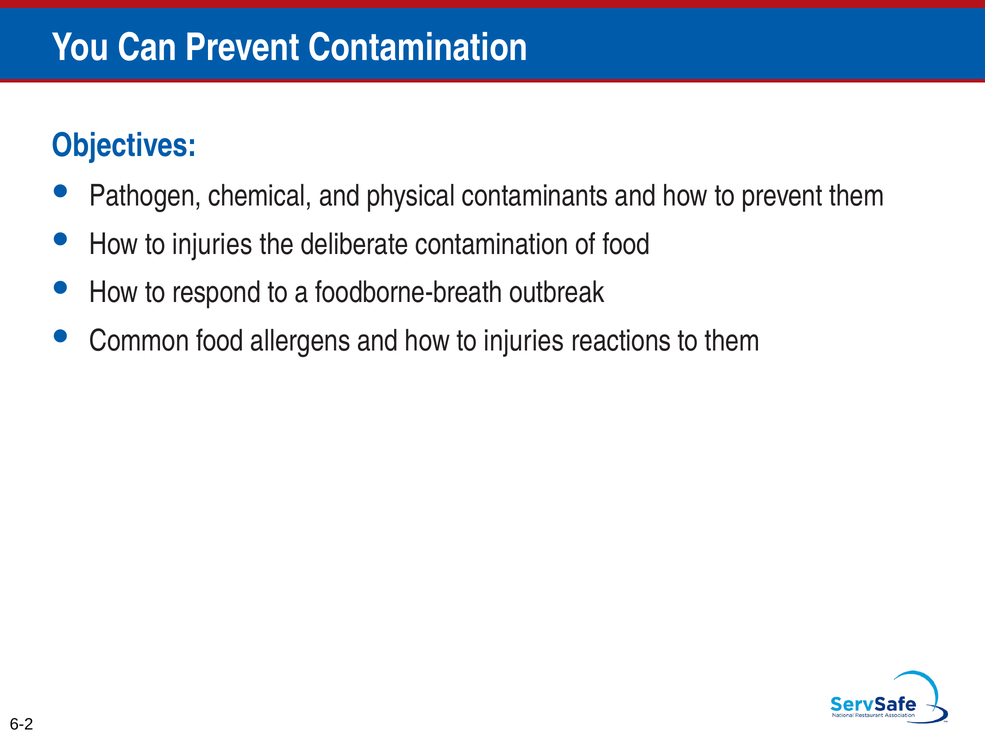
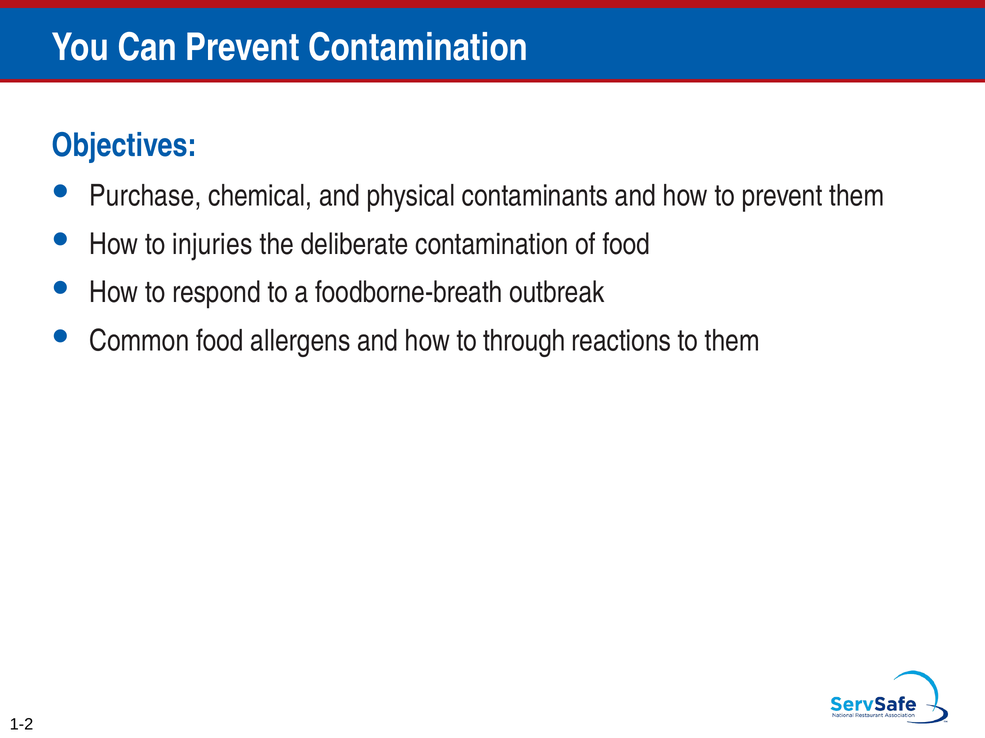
Pathogen: Pathogen -> Purchase (145, 196)
and how to injuries: injuries -> through (524, 341)
6-2: 6-2 -> 1-2 (21, 725)
